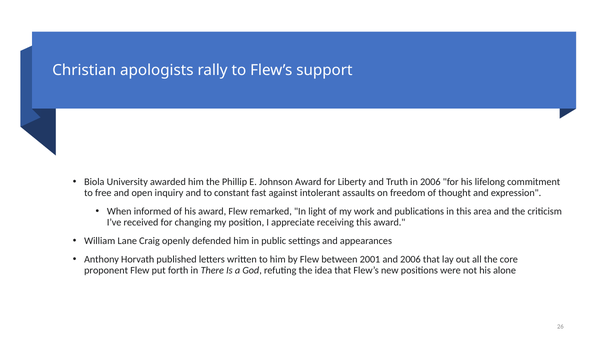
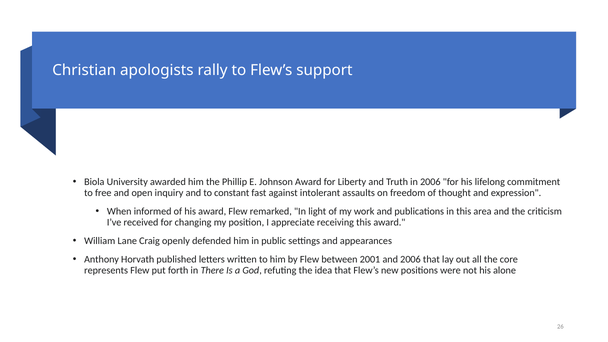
proponent: proponent -> represents (106, 270)
